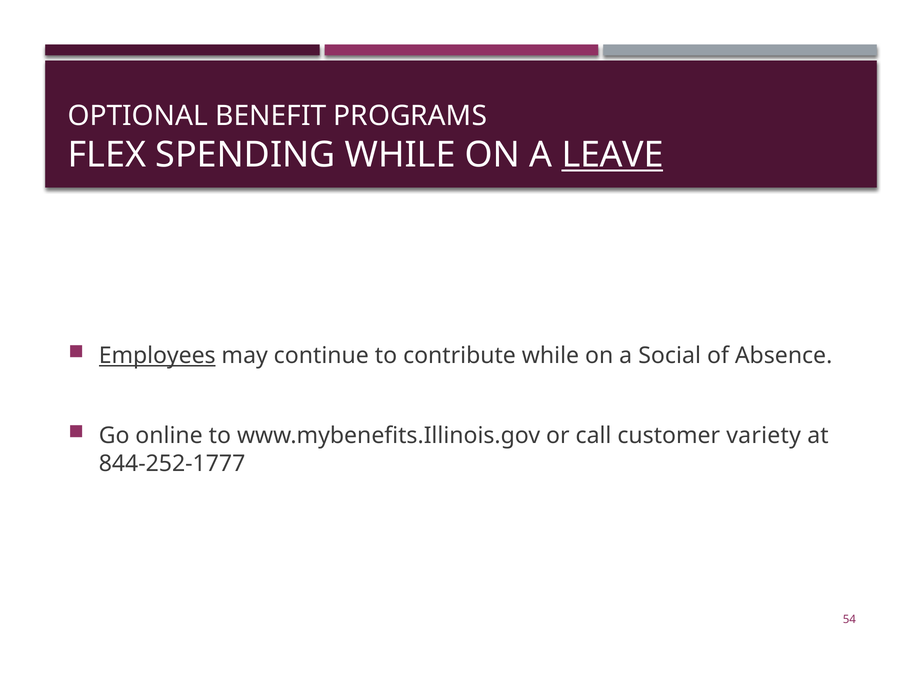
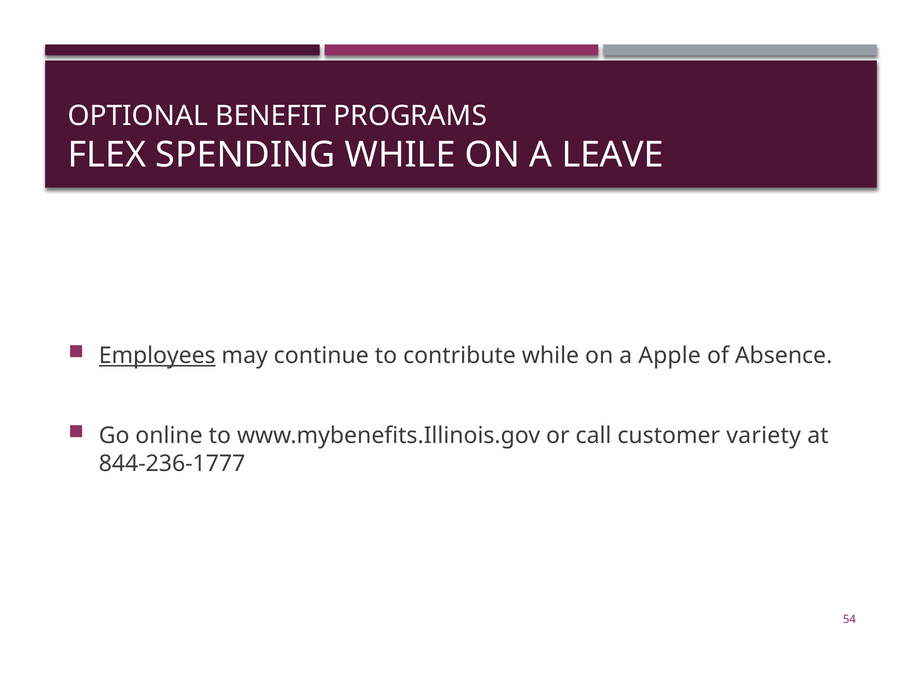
LEAVE underline: present -> none (613, 155)
Social: Social -> Apple (670, 356)
844-252-1777: 844-252-1777 -> 844-236-1777 (172, 464)
